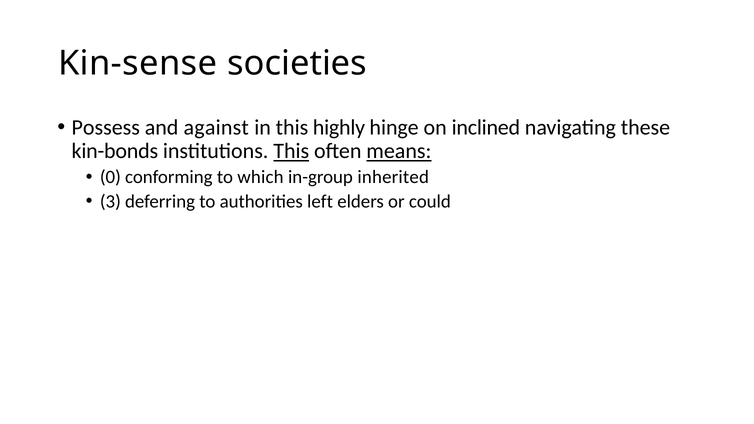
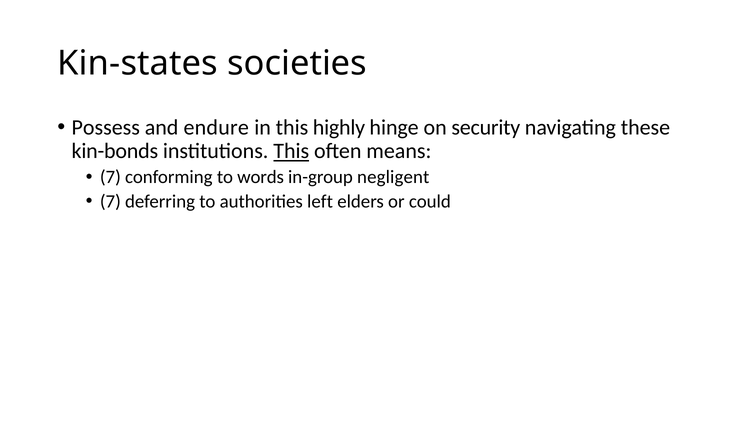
Kin-sense: Kin-sense -> Kin-states (138, 63)
against: against -> endure (216, 127)
inclined: inclined -> security (486, 127)
means underline: present -> none (399, 151)
0: 0 -> 7 (110, 177)
which: which -> words (261, 177)
inherited: inherited -> negligent (393, 177)
3: 3 -> 7 (110, 201)
